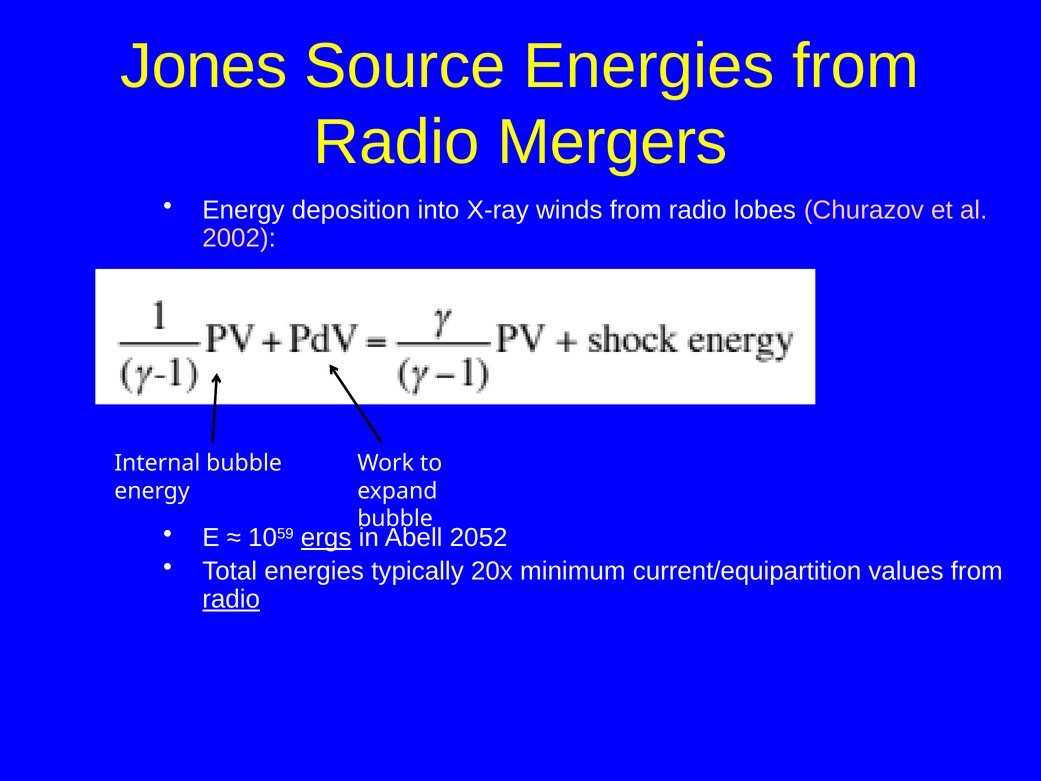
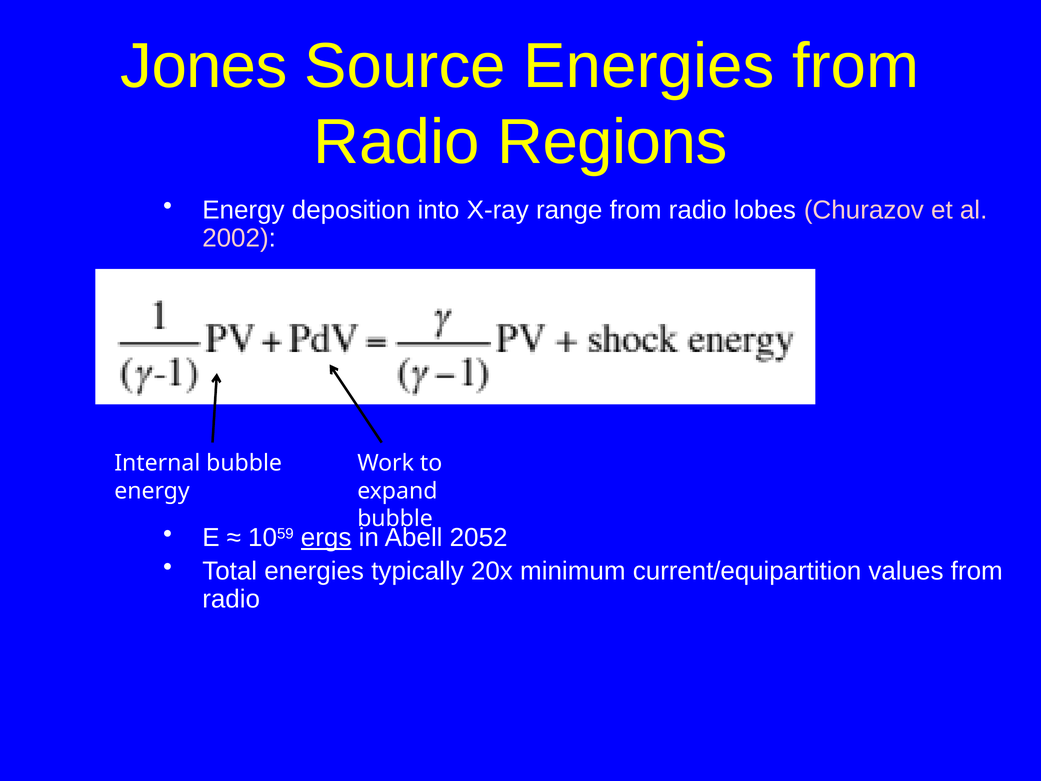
Mergers: Mergers -> Regions (612, 142)
winds: winds -> range (569, 210)
radio underline: present -> none (231, 599)
